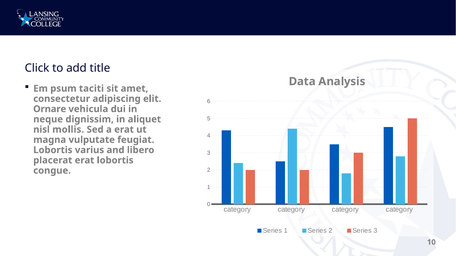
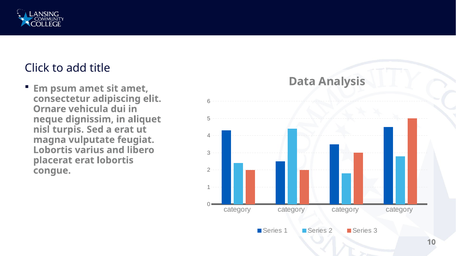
psum taciti: taciti -> amet (91, 89)
mollis: mollis -> turpis (68, 130)
